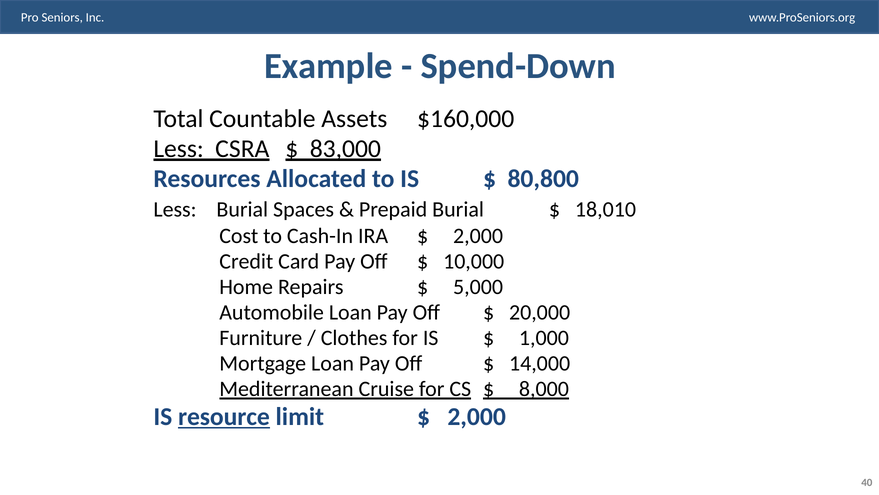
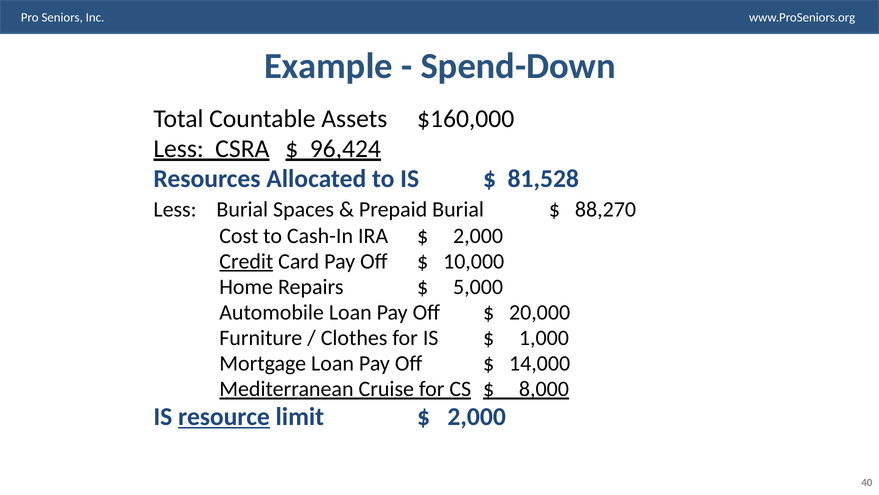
83,000: 83,000 -> 96,424 (345, 149)
80,800: 80,800 -> 81,528 (543, 178)
18,010: 18,010 -> 88,270 (606, 209)
Credit underline: none -> present (246, 261)
